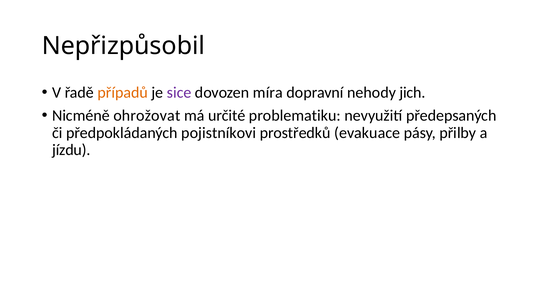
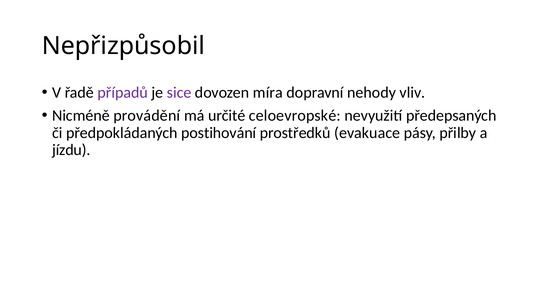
případů colour: orange -> purple (123, 93)
jich: jich -> vliv (412, 93)
ohrožovat: ohrožovat -> provádění (147, 116)
problematiku: problematiku -> celoevropské (295, 116)
pojistníkovi: pojistníkovi -> postihování (219, 133)
